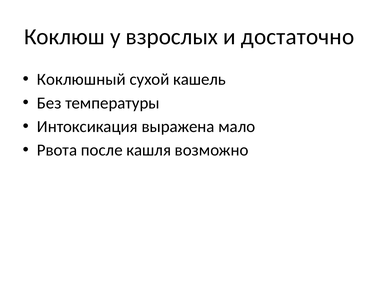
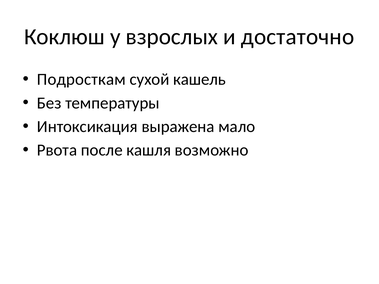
Коклюшный: Коклюшный -> Подросткам (81, 80)
